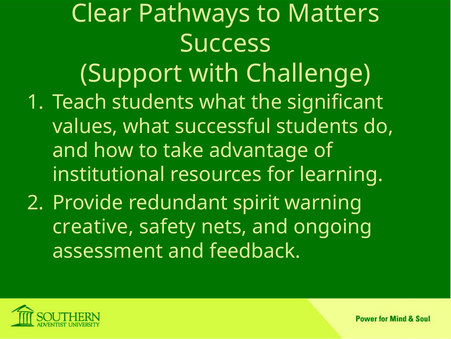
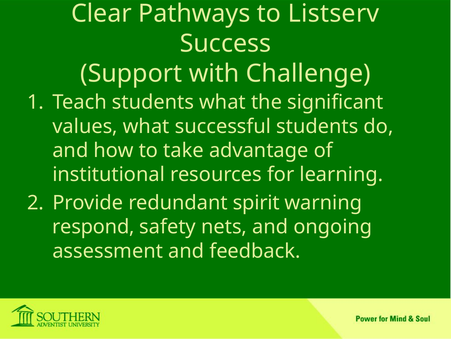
Matters: Matters -> Listserv (334, 13)
creative: creative -> respond (93, 226)
